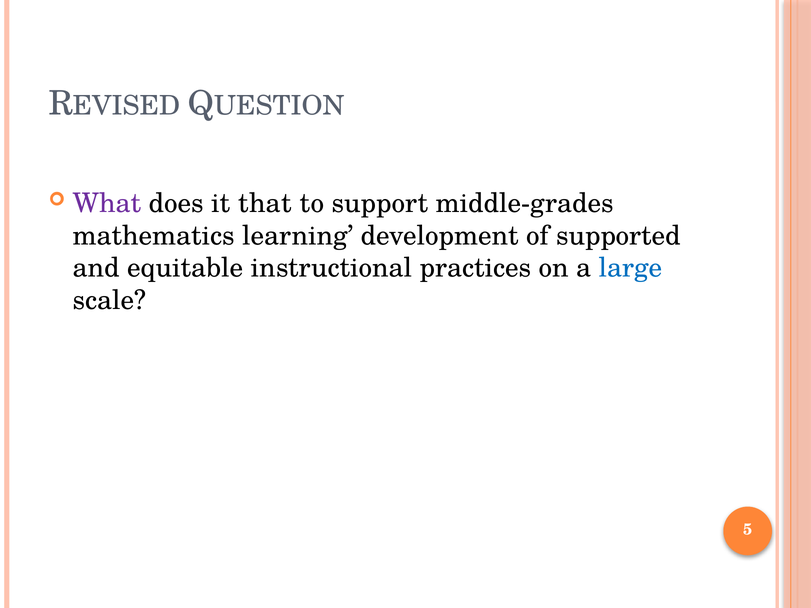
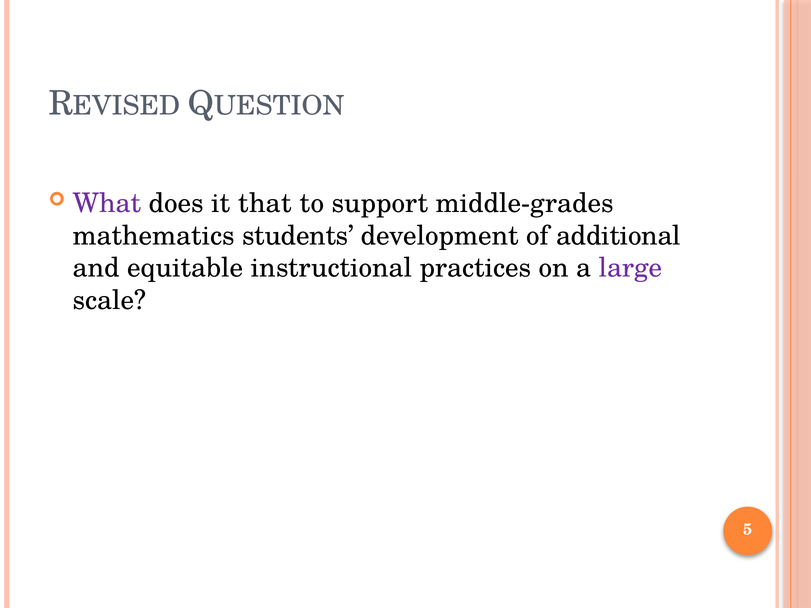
learning: learning -> students (298, 236)
supported: supported -> additional (619, 236)
large colour: blue -> purple (631, 268)
